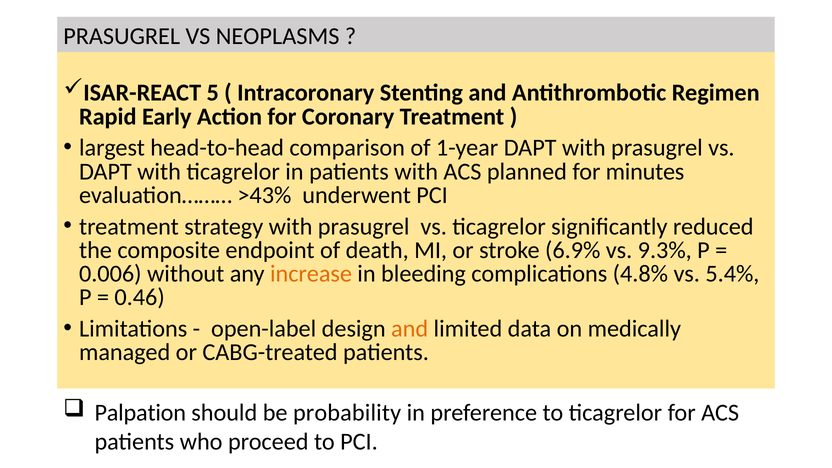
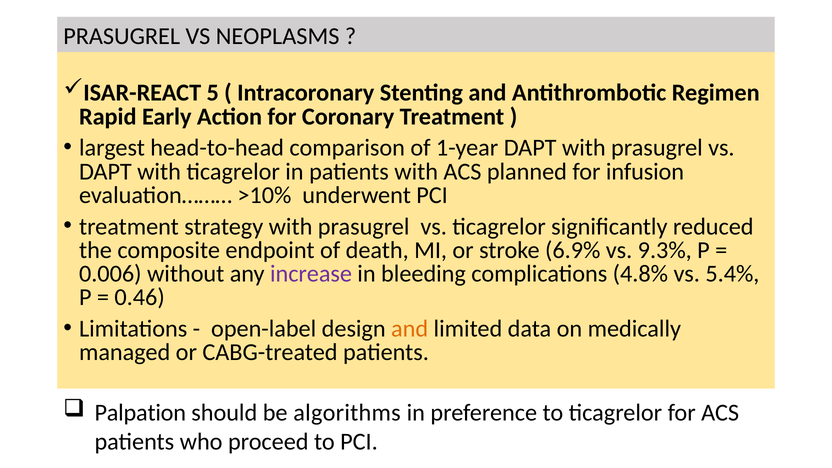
minutes: minutes -> infusion (645, 172)
>43%: >43% -> >10% (264, 195)
increase colour: orange -> purple (311, 274)
probability: probability -> algorithms (347, 413)
